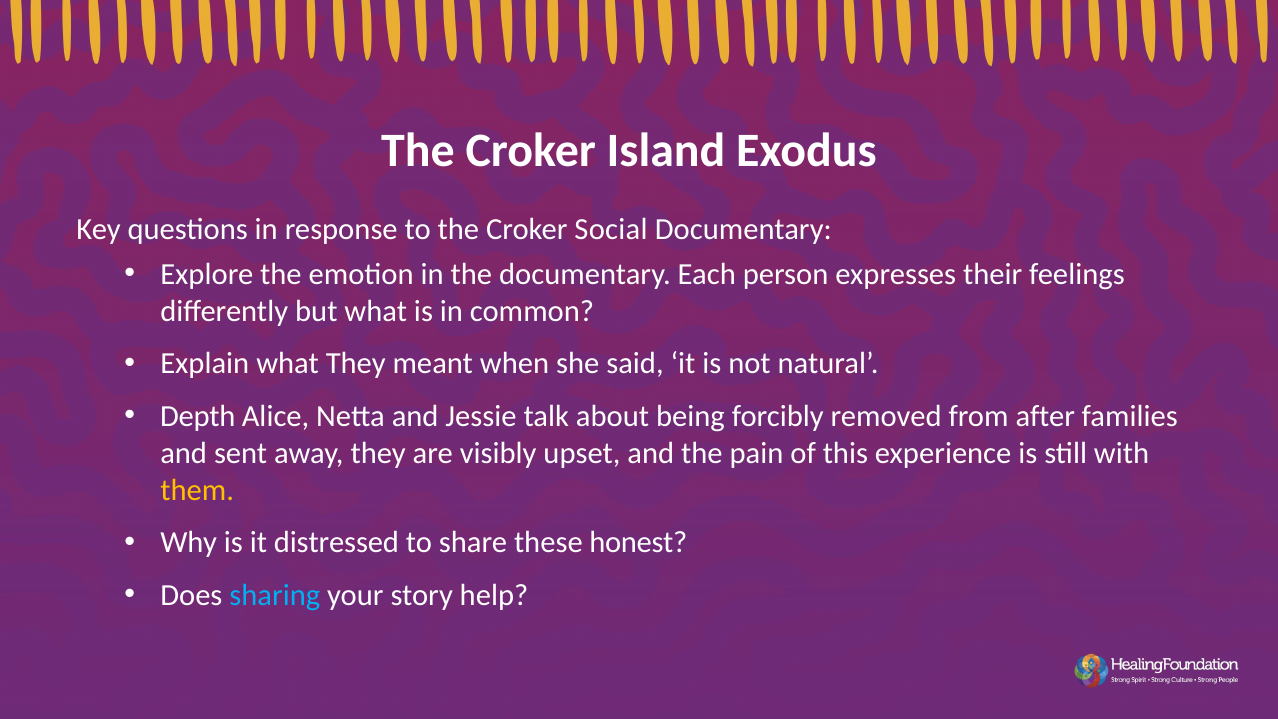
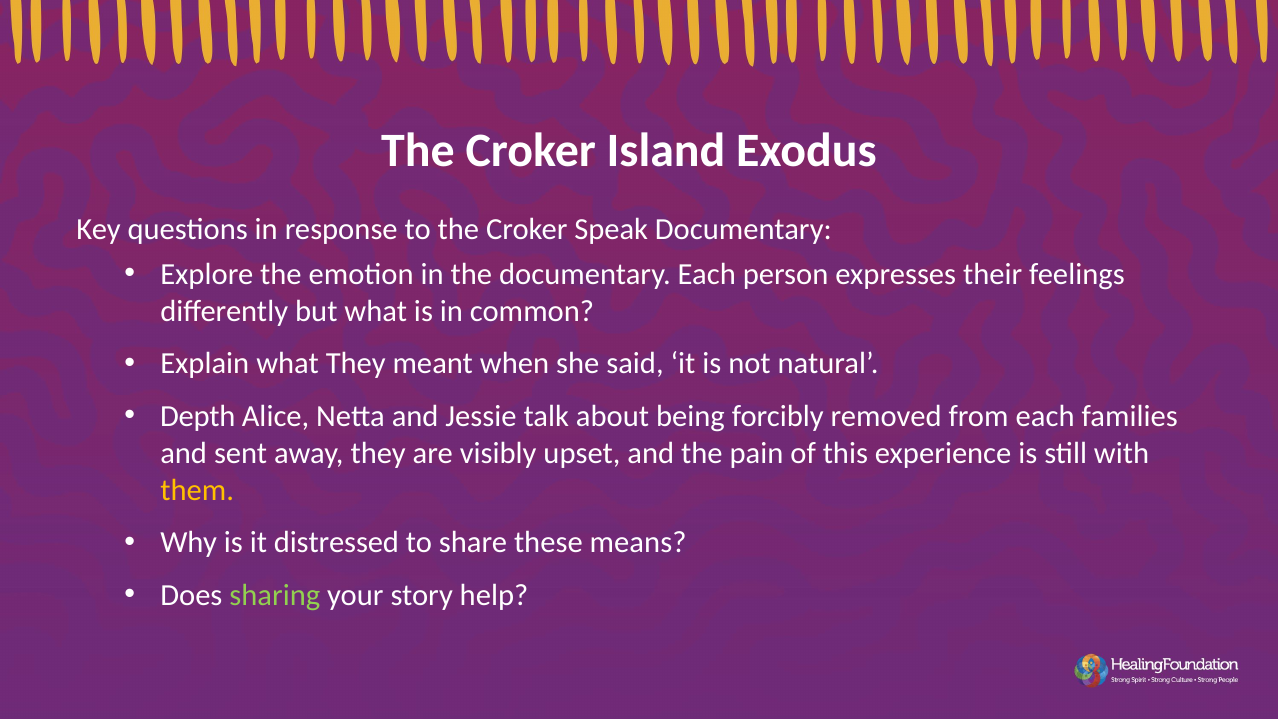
Social: Social -> Speak (611, 230)
from after: after -> each (1045, 416)
honest: honest -> means (638, 543)
sharing colour: light blue -> light green (275, 595)
